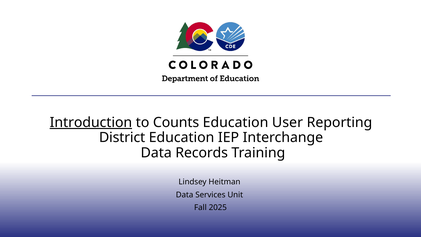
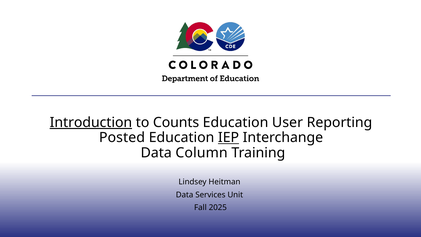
District: District -> Posted (122, 137)
IEP underline: none -> present (229, 137)
Records: Records -> Column (202, 153)
